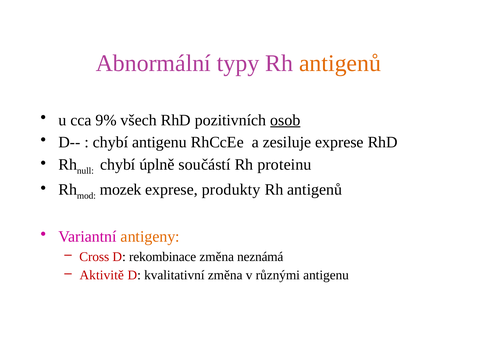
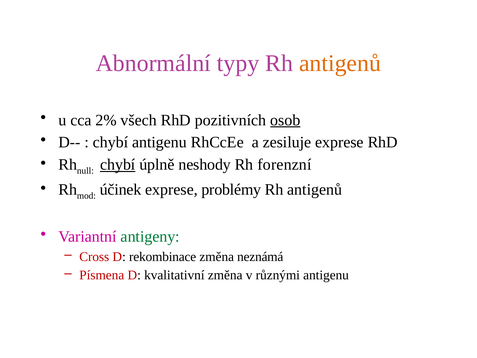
9%: 9% -> 2% (106, 120)
chybí underline: none -> present (118, 165)
součástí: součástí -> neshody (205, 165)
proteinu: proteinu -> forenzní (284, 165)
mozek: mozek -> účinek (121, 189)
produkty: produkty -> problémy (231, 189)
antigeny colour: orange -> green (150, 237)
Aktivitě: Aktivitě -> Písmena (102, 275)
